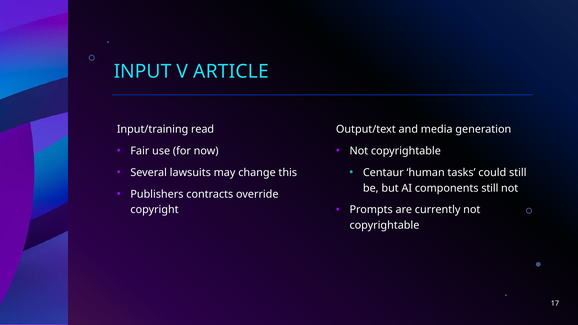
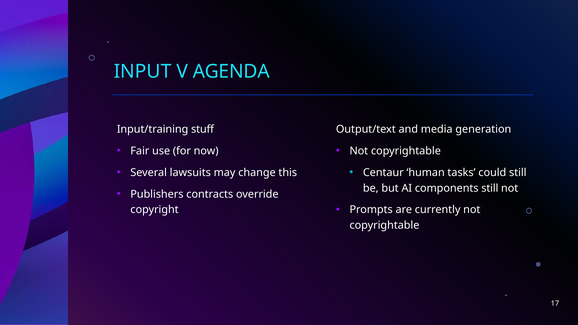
ARTICLE: ARTICLE -> AGENDA (231, 72)
read: read -> stuff (203, 129)
